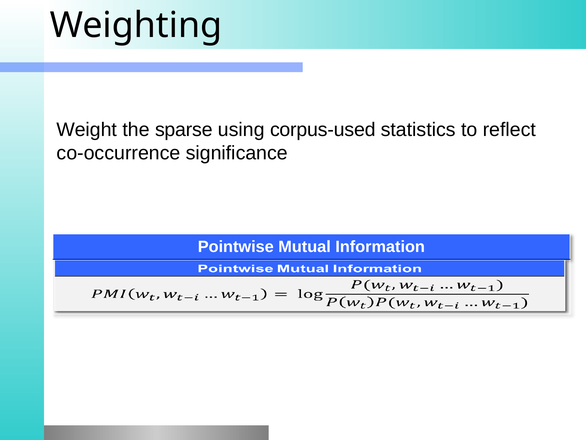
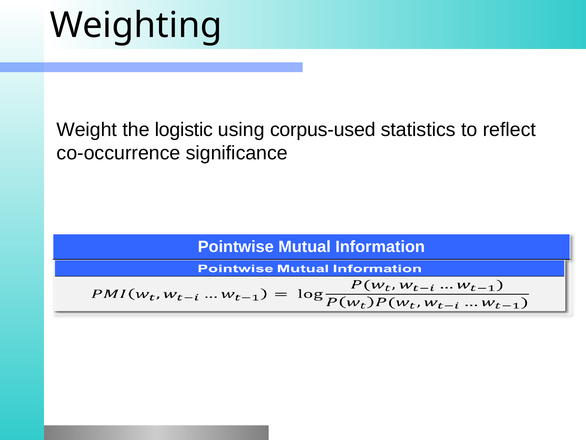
sparse: sparse -> logistic (184, 130)
